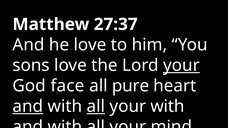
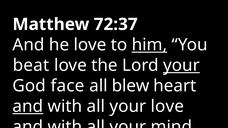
27:37: 27:37 -> 72:37 (116, 24)
him underline: none -> present (149, 45)
sons: sons -> beat (31, 65)
pure: pure -> blew (131, 86)
all underline: present -> none (96, 106)
your with: with -> love (167, 106)
